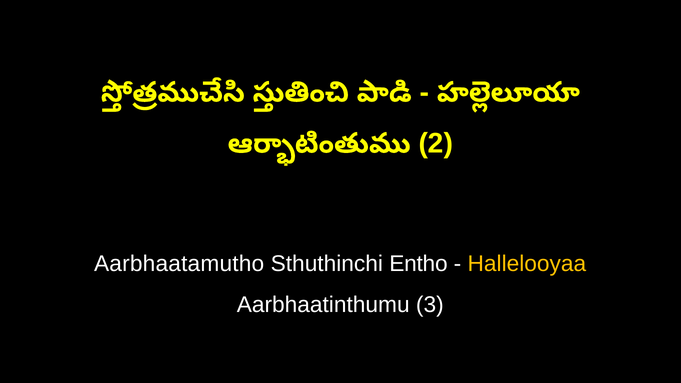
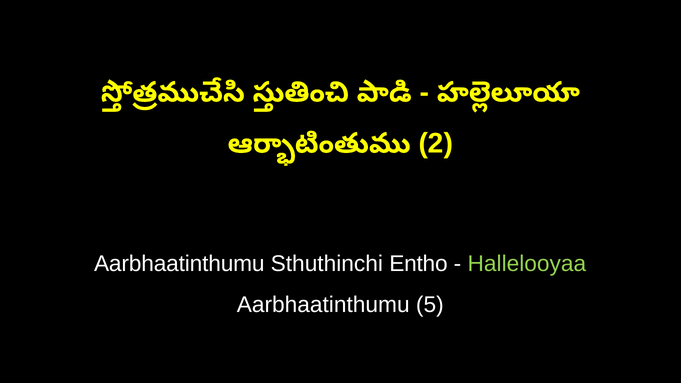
Aarbhaatamutho: Aarbhaatamutho -> Aarbhaatinthumu (179, 264)
Hallelooyaa colour: yellow -> light green (527, 264)
3: 3 -> 5 (430, 305)
